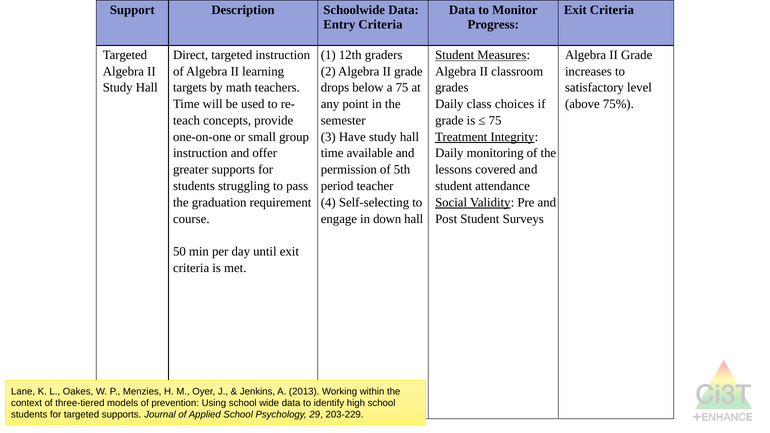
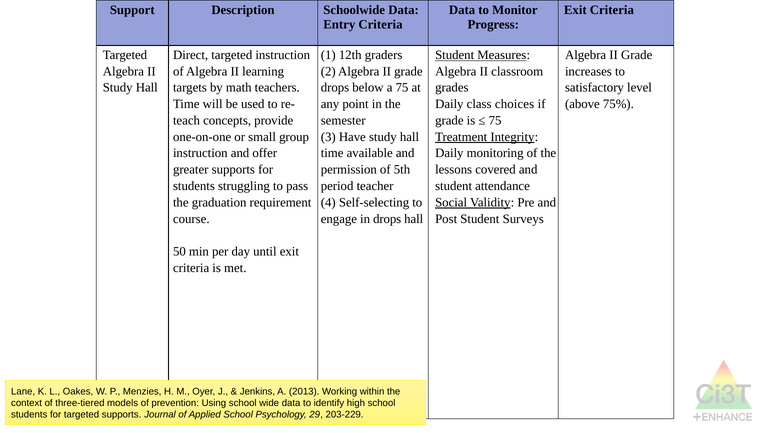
in down: down -> drops (387, 219)
